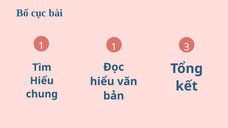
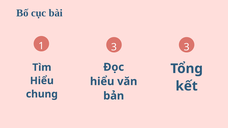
1 1: 1 -> 3 (114, 47)
